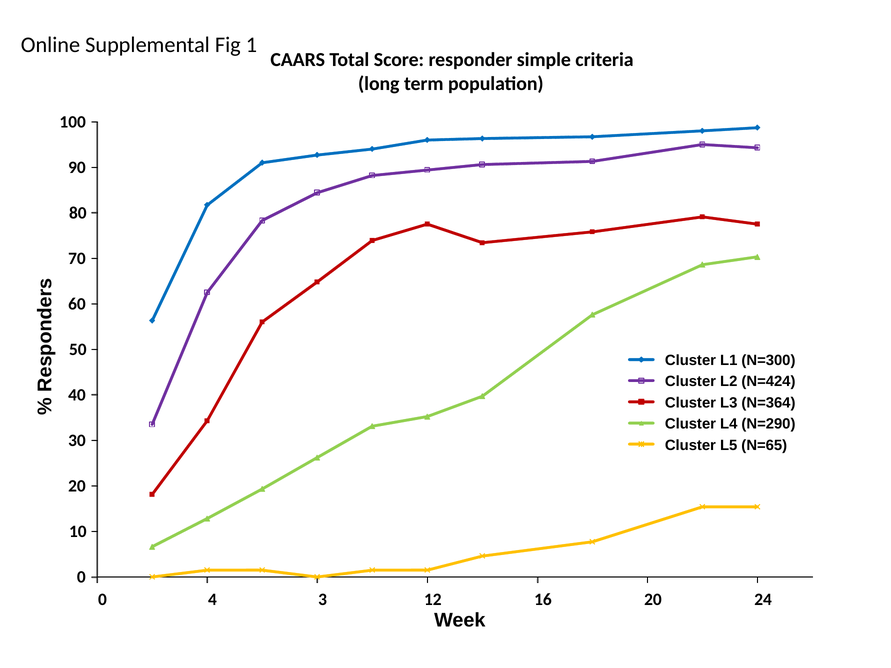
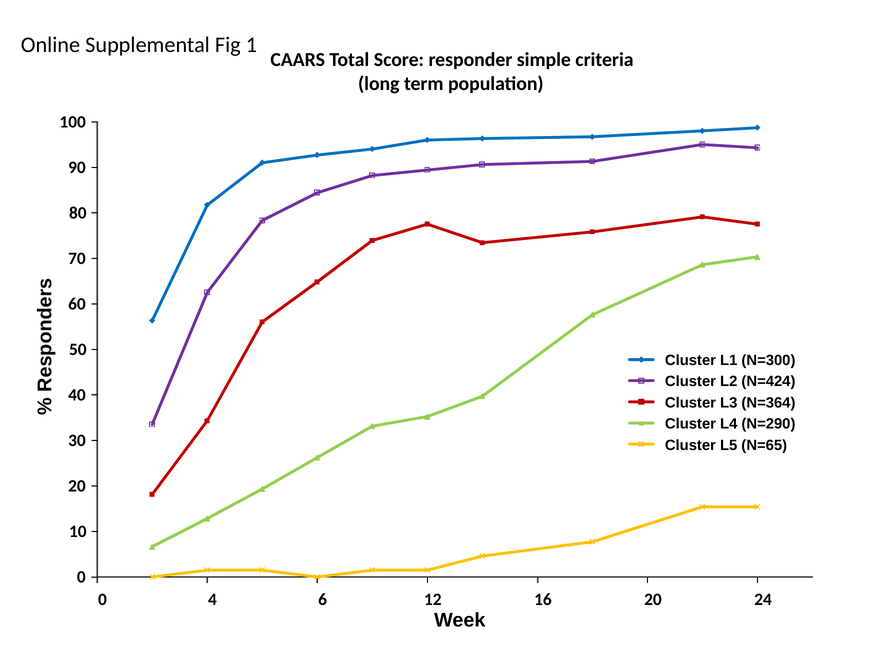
3: 3 -> 6 (323, 600)
